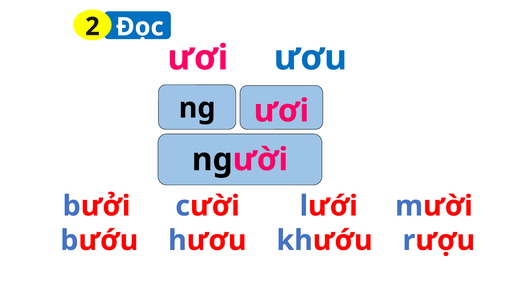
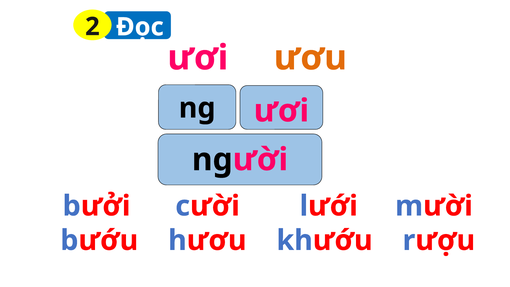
ươu colour: blue -> orange (310, 58)
